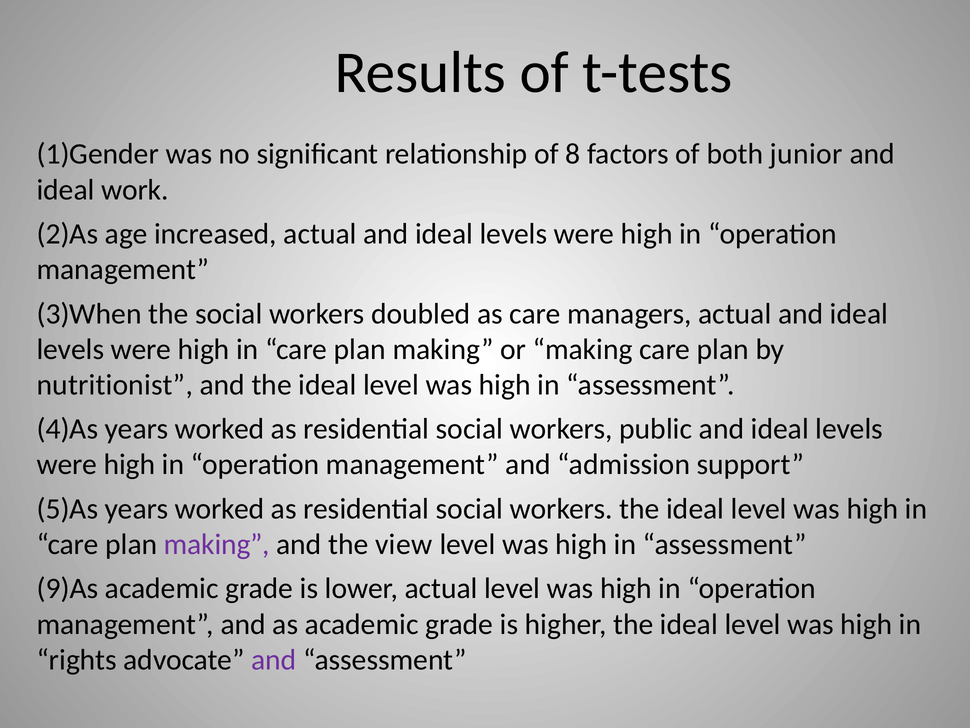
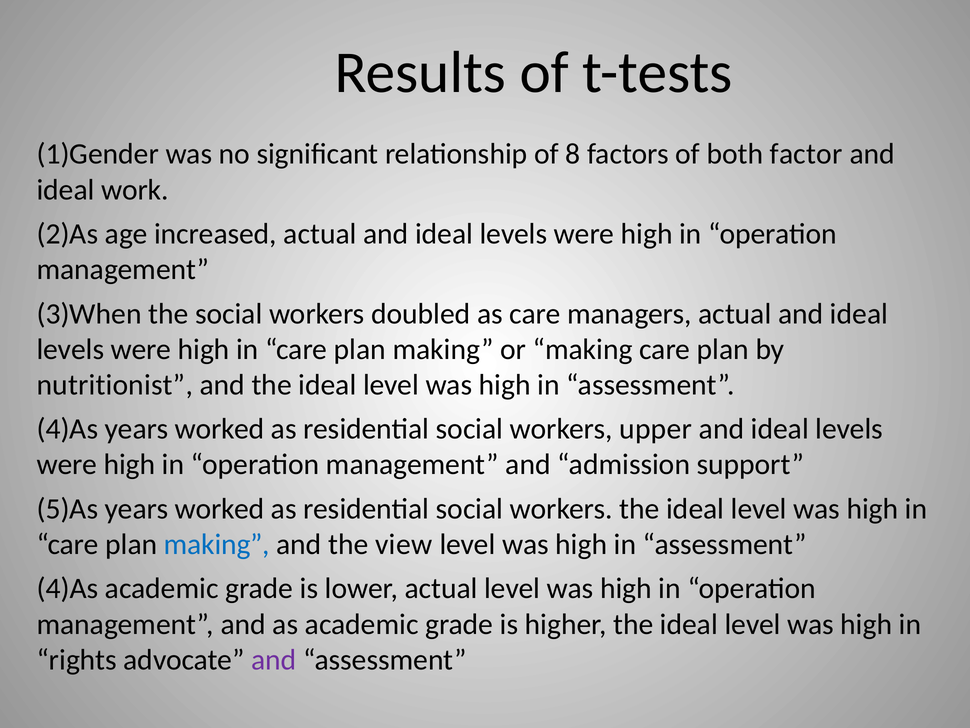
junior: junior -> factor (806, 154)
public: public -> upper (656, 429)
making colour: purple -> blue (217, 544)
9)As: 9)As -> 4)As (67, 588)
